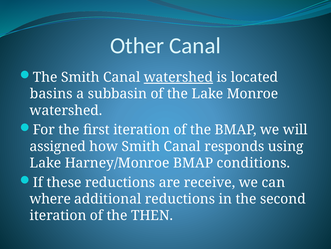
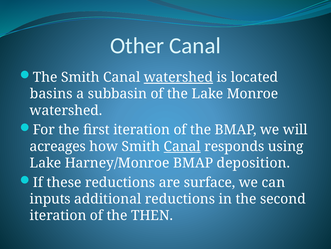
assigned: assigned -> acreages (58, 146)
Canal underline: none -> present (182, 146)
conditions: conditions -> deposition (253, 163)
receive: receive -> surface (210, 182)
where: where -> inputs (50, 198)
